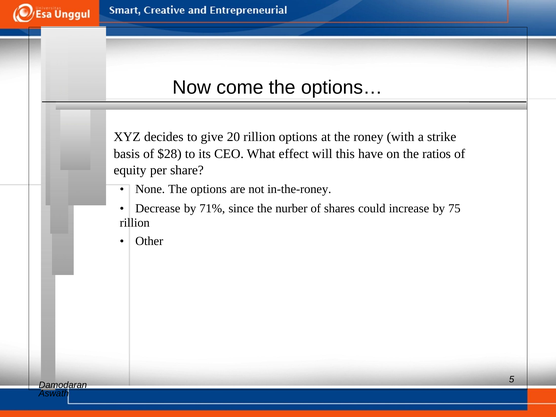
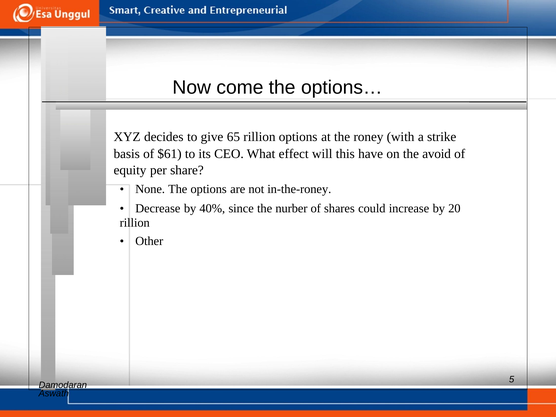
20: 20 -> 65 (233, 137)
$28: $28 -> $61 (170, 154)
ratios: ratios -> avoid (437, 154)
71%: 71% -> 40% (212, 209)
75: 75 -> 20 (454, 209)
